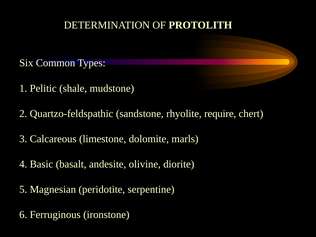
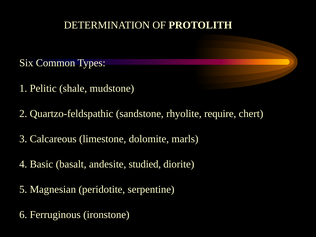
olivine: olivine -> studied (145, 164)
